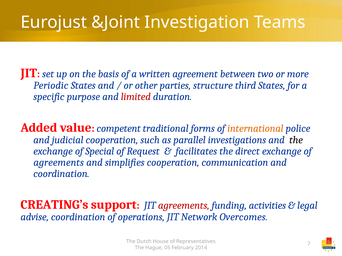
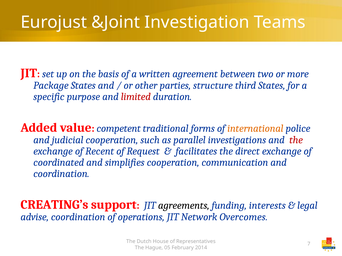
Periodic: Periodic -> Package (51, 86)
the colour: black -> red (296, 140)
Special: Special -> Recent (100, 152)
agreements: agreements -> coordinated (59, 163)
agreements colour: red -> black (184, 206)
activities: activities -> interests (267, 206)
